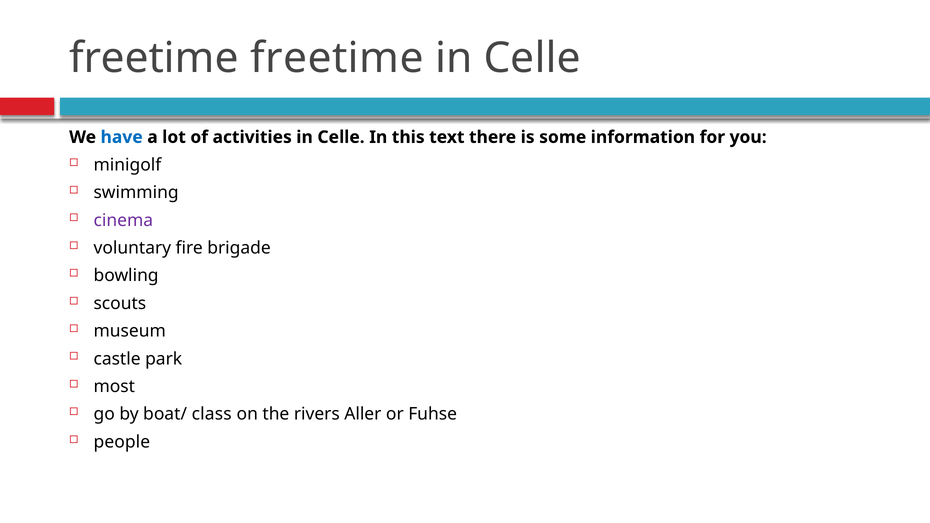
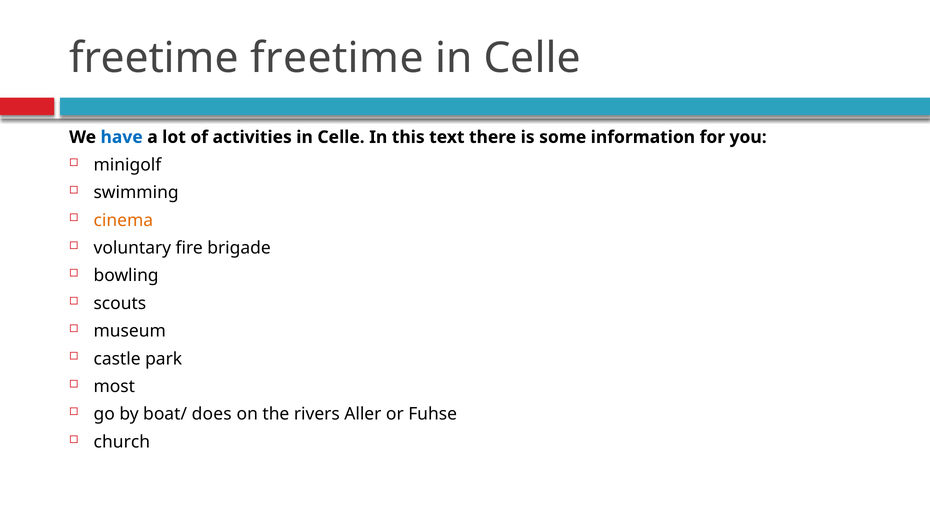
cinema colour: purple -> orange (123, 220)
class: class -> does (212, 414)
people: people -> church (122, 442)
